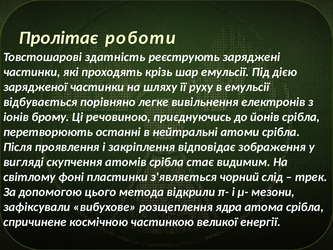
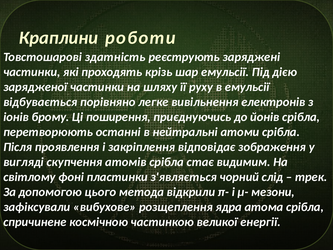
Пролітає: Пролітає -> Краплини (59, 38)
речовиною: речовиною -> поширення (118, 117)
